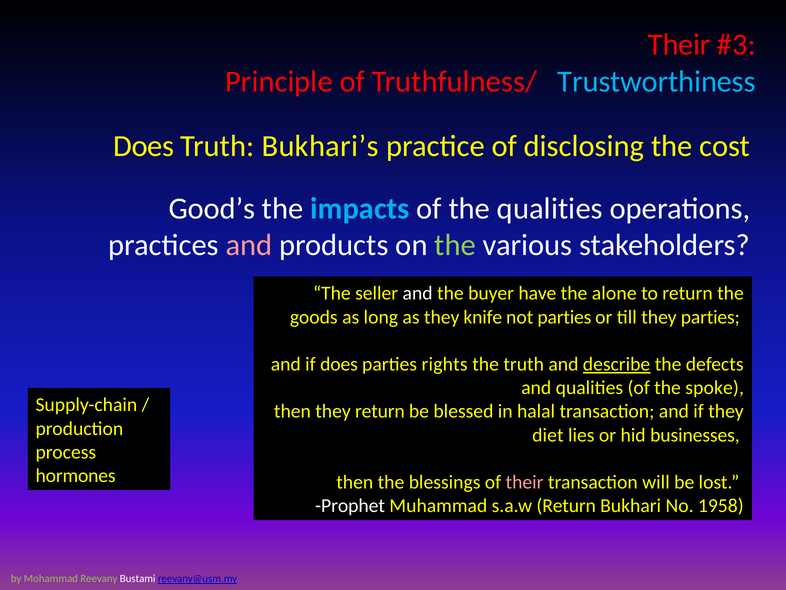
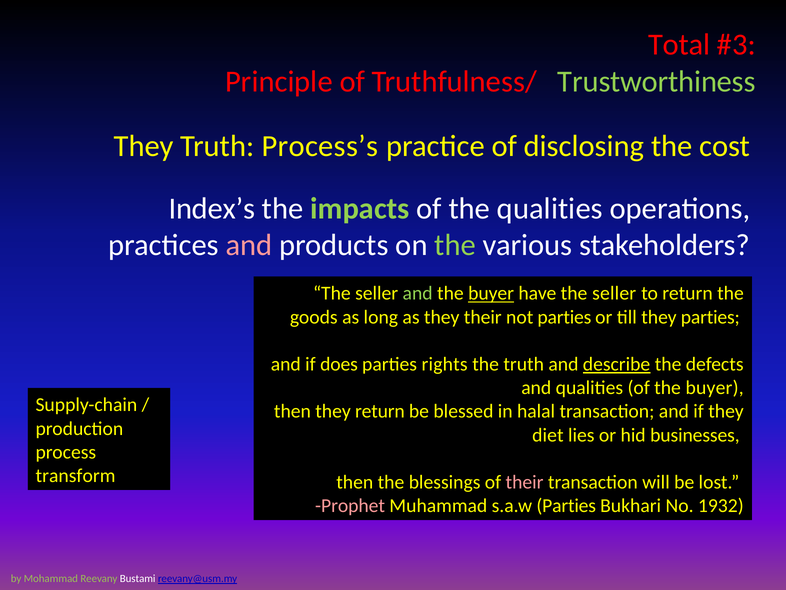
Their: Their -> Total (679, 45)
Trustworthiness colour: light blue -> light green (657, 81)
Does: Does -> They (144, 146)
Bukhari’s: Bukhari’s -> Process’s (320, 146)
Good’s: Good’s -> Index’s (212, 208)
impacts colour: light blue -> light green (360, 208)
and colour: white -> light green (418, 293)
buyer underline: none -> present (491, 293)
have the alone: alone -> seller (614, 293)
they knife: knife -> their (483, 317)
of the spoke: spoke -> buyer (715, 388)
hormones: hormones -> transform (76, 475)
Prophet colour: white -> pink (350, 505)
s.a.w Return: Return -> Parties (566, 505)
1958: 1958 -> 1932 (721, 505)
